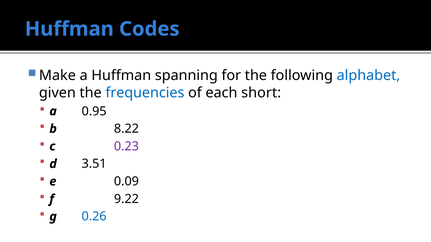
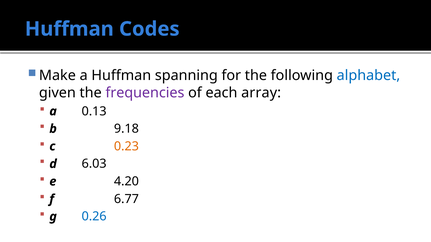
frequencies colour: blue -> purple (145, 93)
short: short -> array (261, 93)
0.95: 0.95 -> 0.13 (94, 111)
8.22: 8.22 -> 9.18 (126, 129)
0.23 colour: purple -> orange (126, 147)
3.51: 3.51 -> 6.03 (94, 164)
0.09: 0.09 -> 4.20 (126, 182)
9.22: 9.22 -> 6.77 (126, 199)
